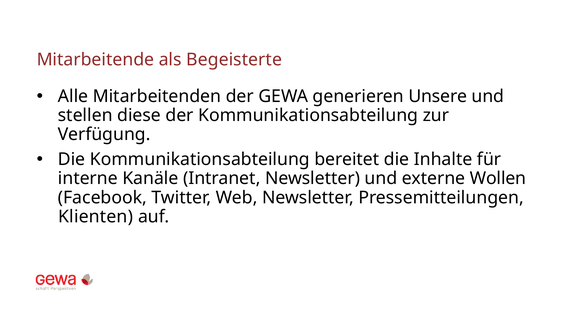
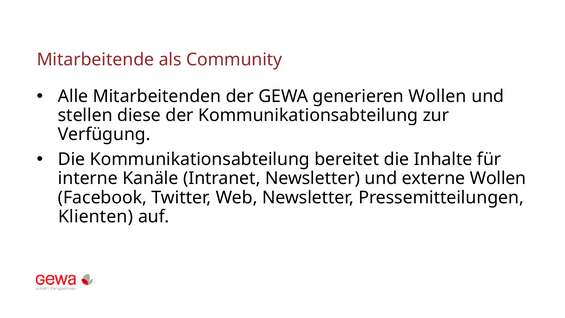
Begeisterte: Begeisterte -> Community (234, 59)
generieren Unsere: Unsere -> Wollen (438, 96)
